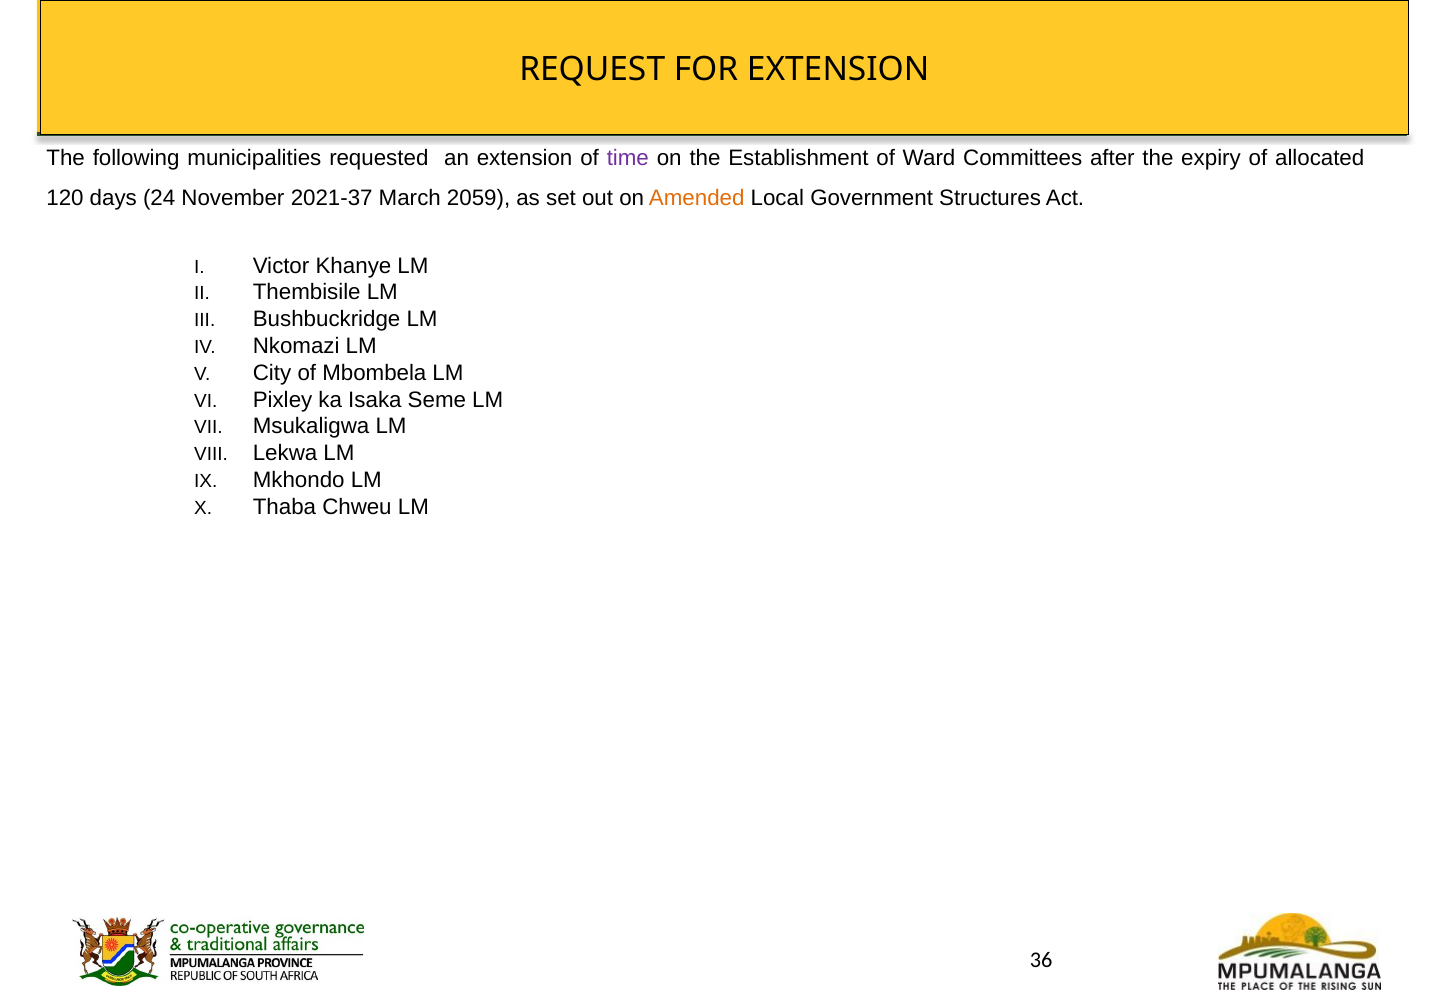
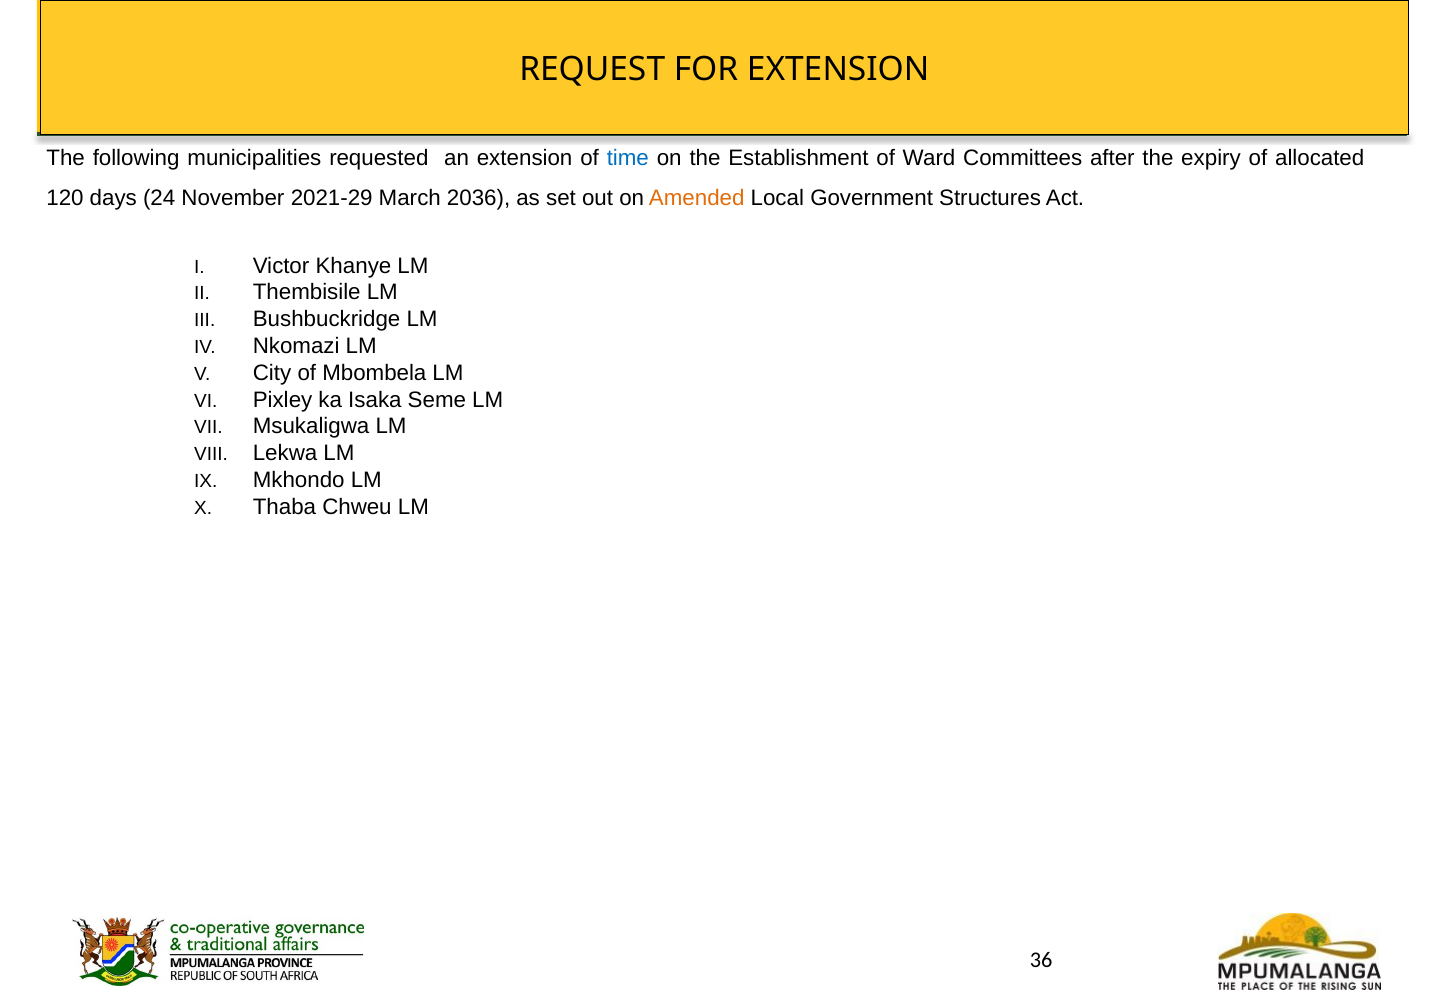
time colour: purple -> blue (628, 158)
2021-37: 2021-37 -> 2021-29 (332, 199)
2059: 2059 -> 2036 (479, 199)
